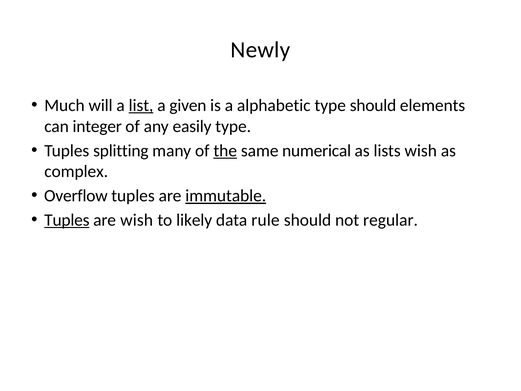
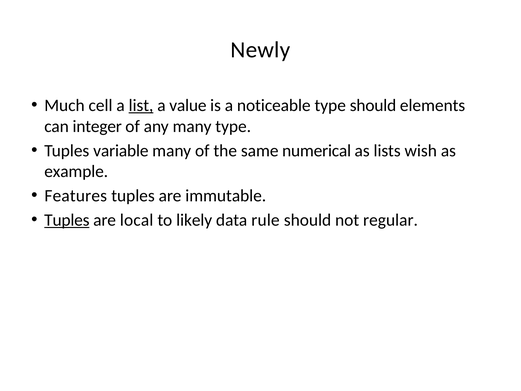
will: will -> cell (101, 105)
given: given -> value (188, 105)
alphabetic: alphabetic -> noticeable (274, 105)
any easily: easily -> many (192, 126)
splitting: splitting -> variable (121, 151)
the underline: present -> none (225, 151)
complex: complex -> example (76, 171)
Overflow: Overflow -> Features (76, 196)
immutable underline: present -> none (226, 196)
are wish: wish -> local (137, 220)
